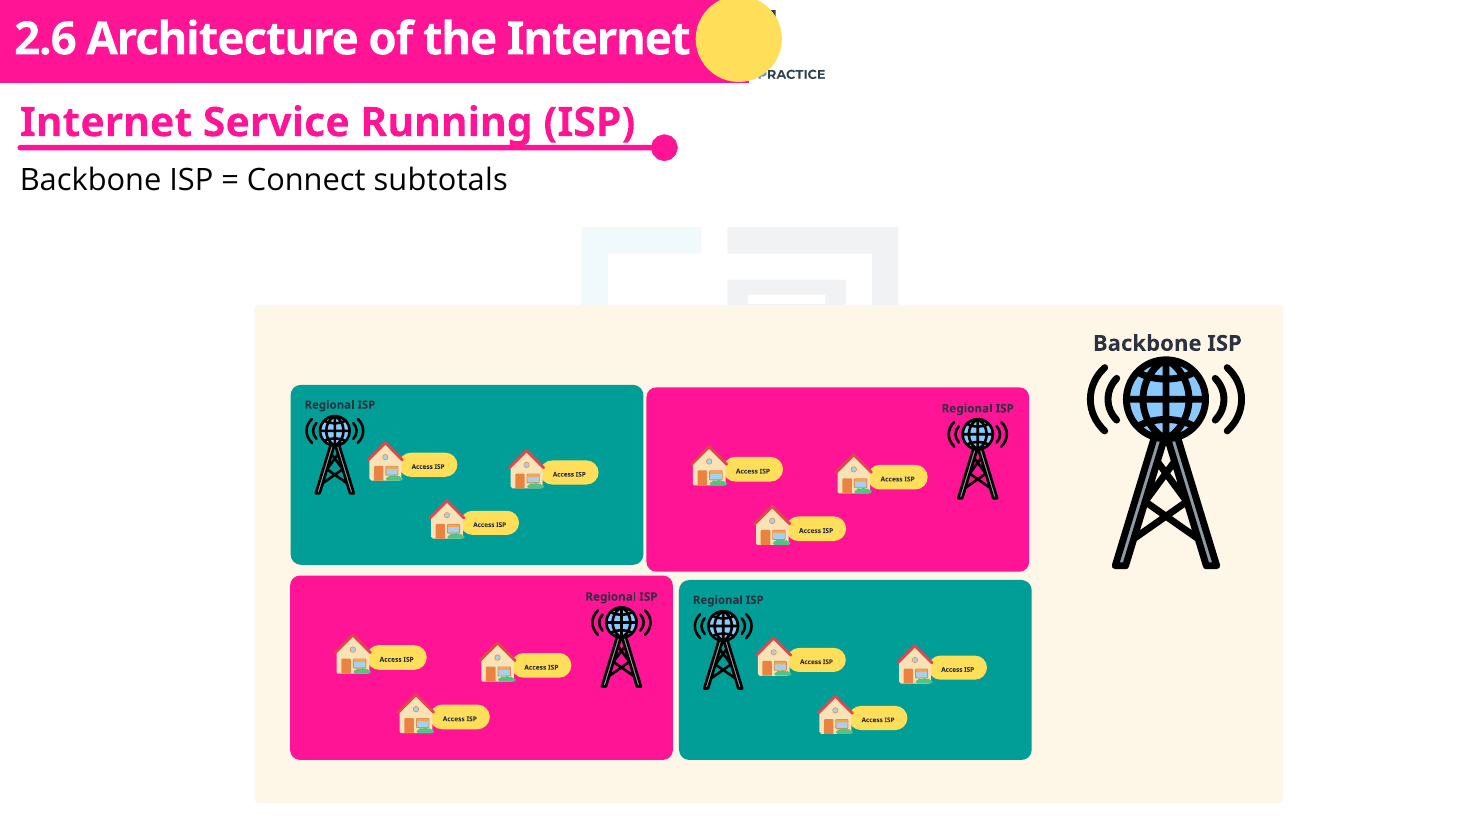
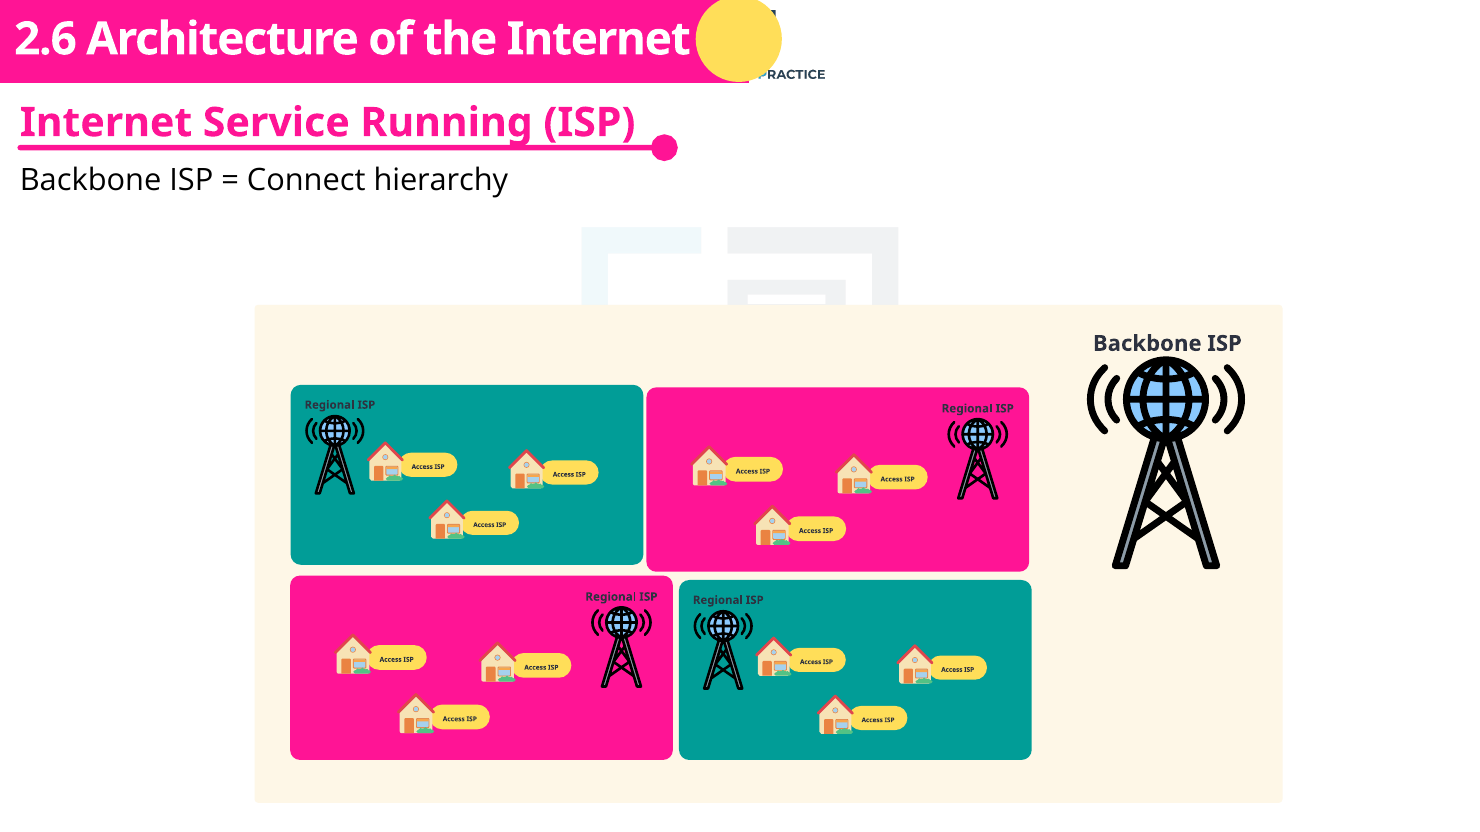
subtotals: subtotals -> hierarchy (441, 180)
